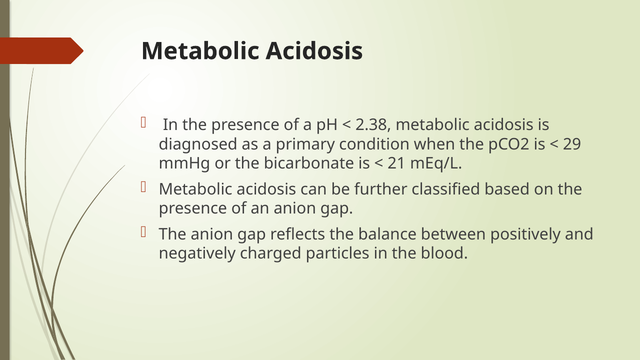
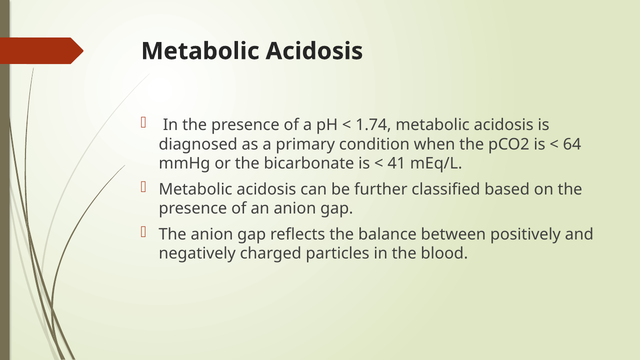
2.38: 2.38 -> 1.74 (373, 125)
29: 29 -> 64 (572, 144)
21: 21 -> 41 (397, 164)
